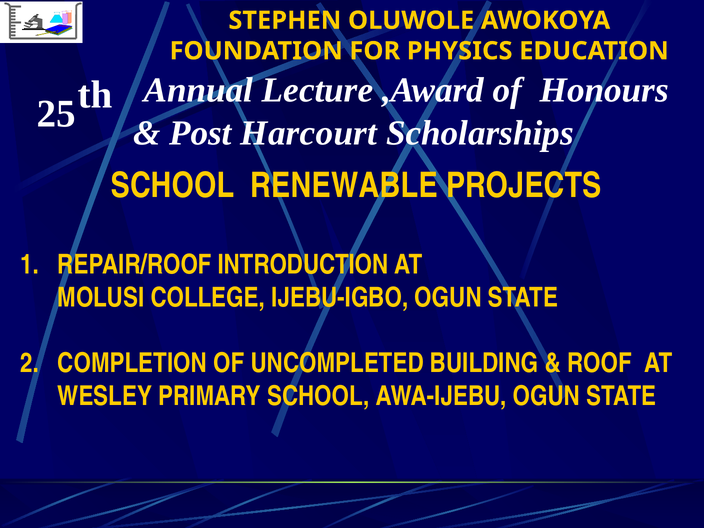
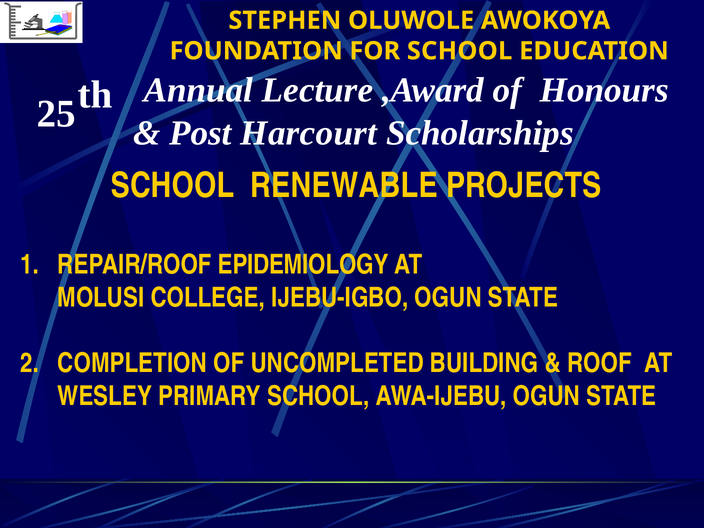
FOR PHYSICS: PHYSICS -> SCHOOL (460, 51)
INTRODUCTION: INTRODUCTION -> EPIDEMIOLOGY (303, 265)
